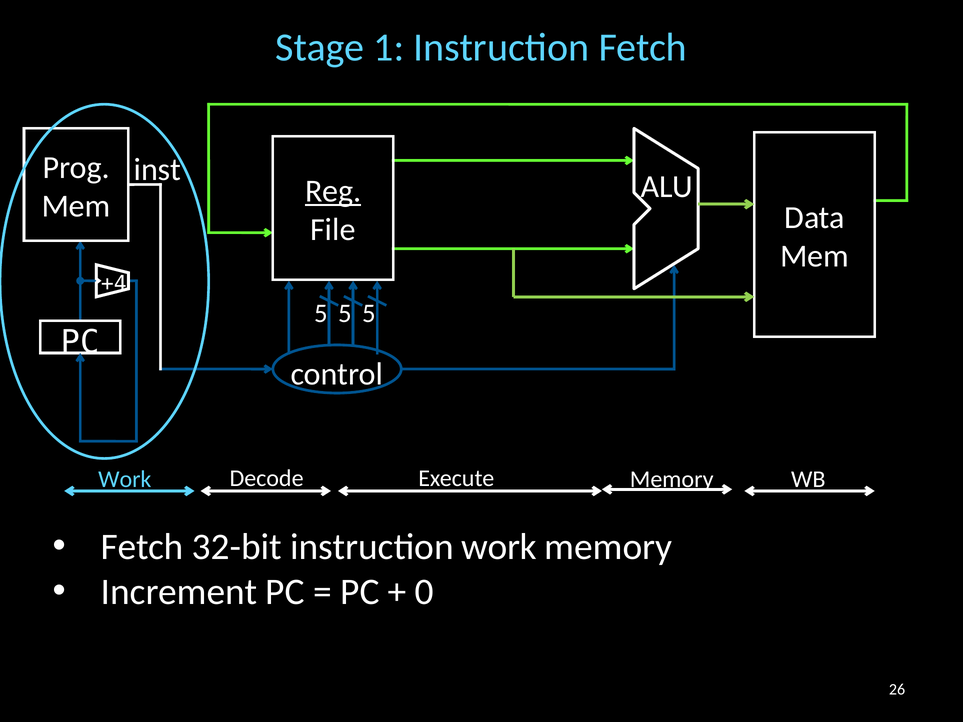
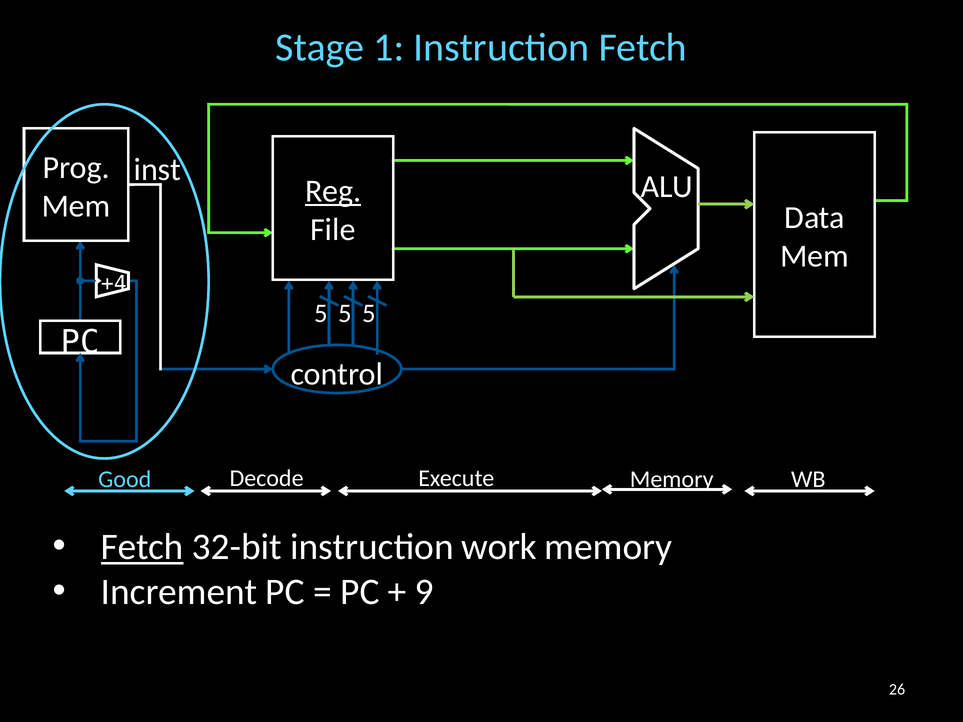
Work: Work -> Good (125, 479)
Fetch underline: none -> present (142, 547)
0: 0 -> 9 (424, 592)
